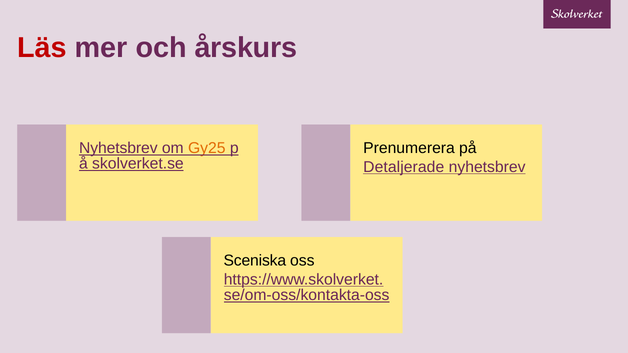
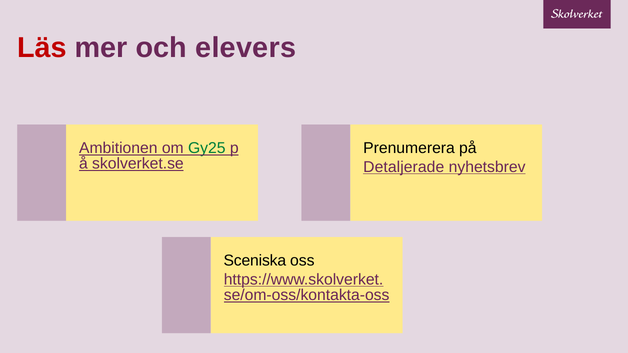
årskurs: årskurs -> elevers (246, 48)
Nyhetsbrev: Nyhetsbrev -> Ambitionen (118, 148)
Gy25 colour: orange -> green (207, 148)
